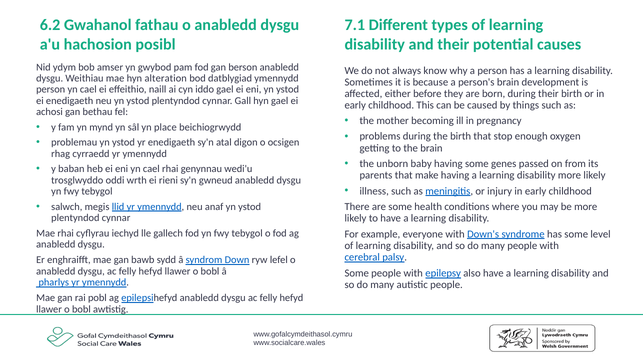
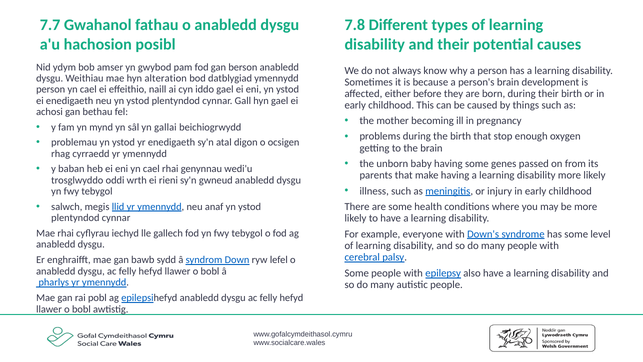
6.2: 6.2 -> 7.7 (50, 25)
7.1: 7.1 -> 7.8 (355, 25)
place: place -> gallai (165, 127)
